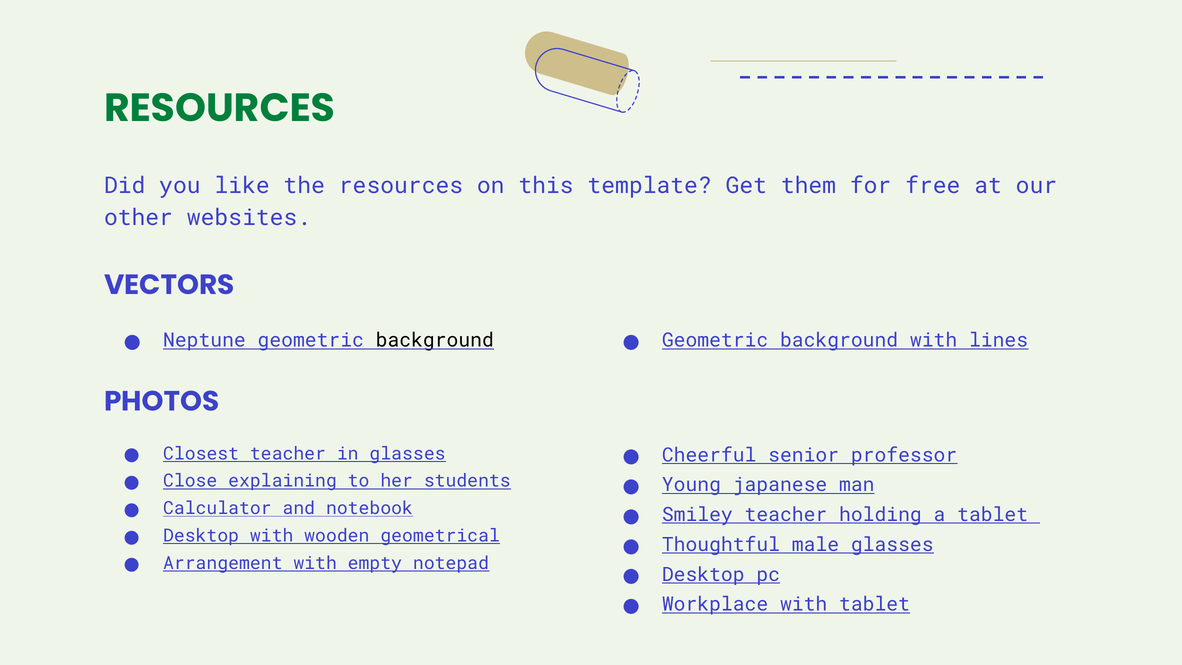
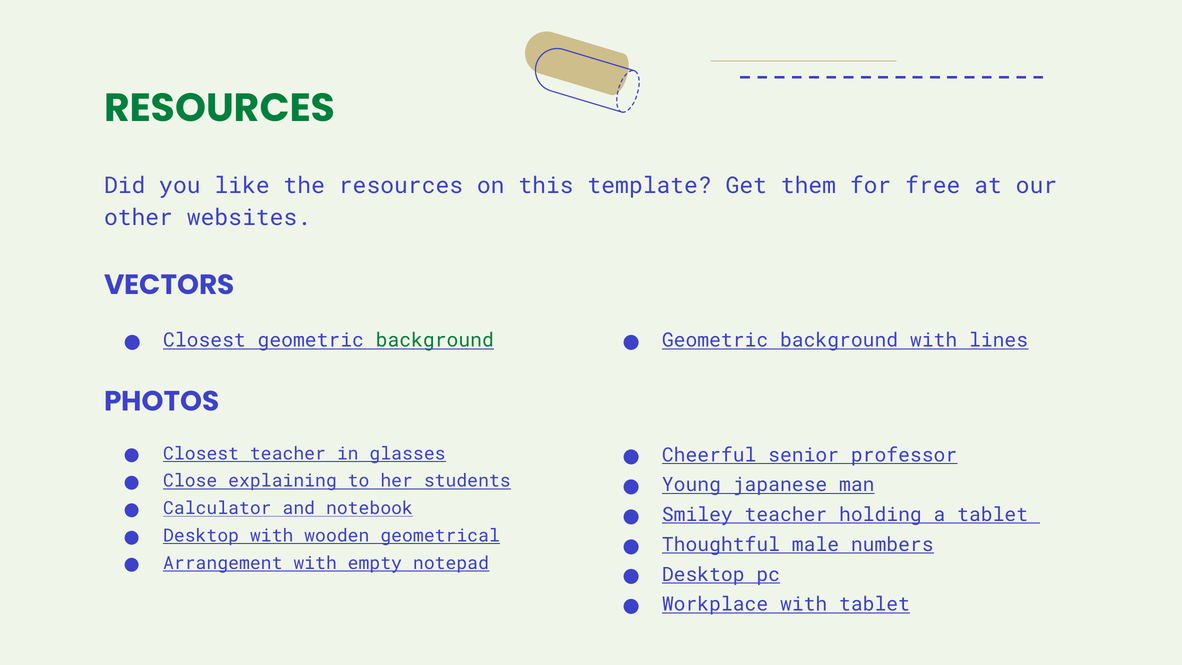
Neptune: Neptune -> Closest (204, 340)
background colour: black -> green (435, 340)
male glasses: glasses -> numbers (892, 545)
